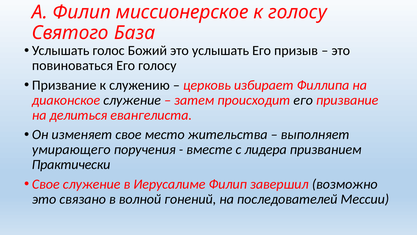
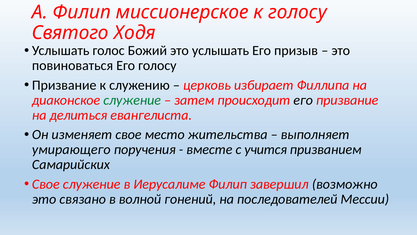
База: База -> Ходя (135, 33)
служение colour: black -> green (132, 100)
лидера: лидера -> учится (266, 149)
Практически: Практически -> Самарийских (71, 164)
